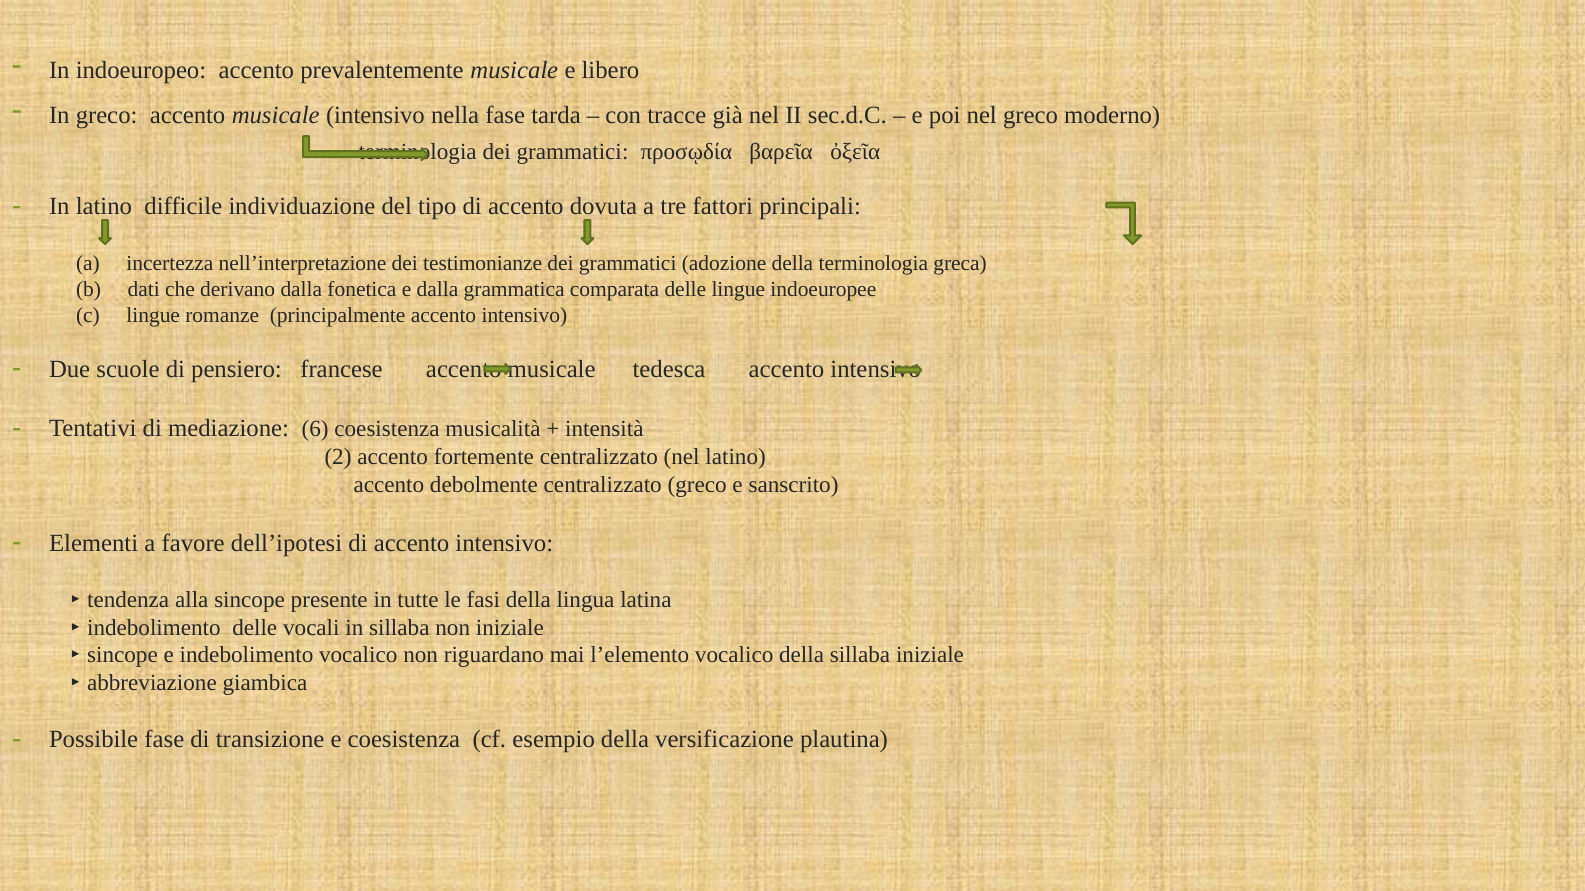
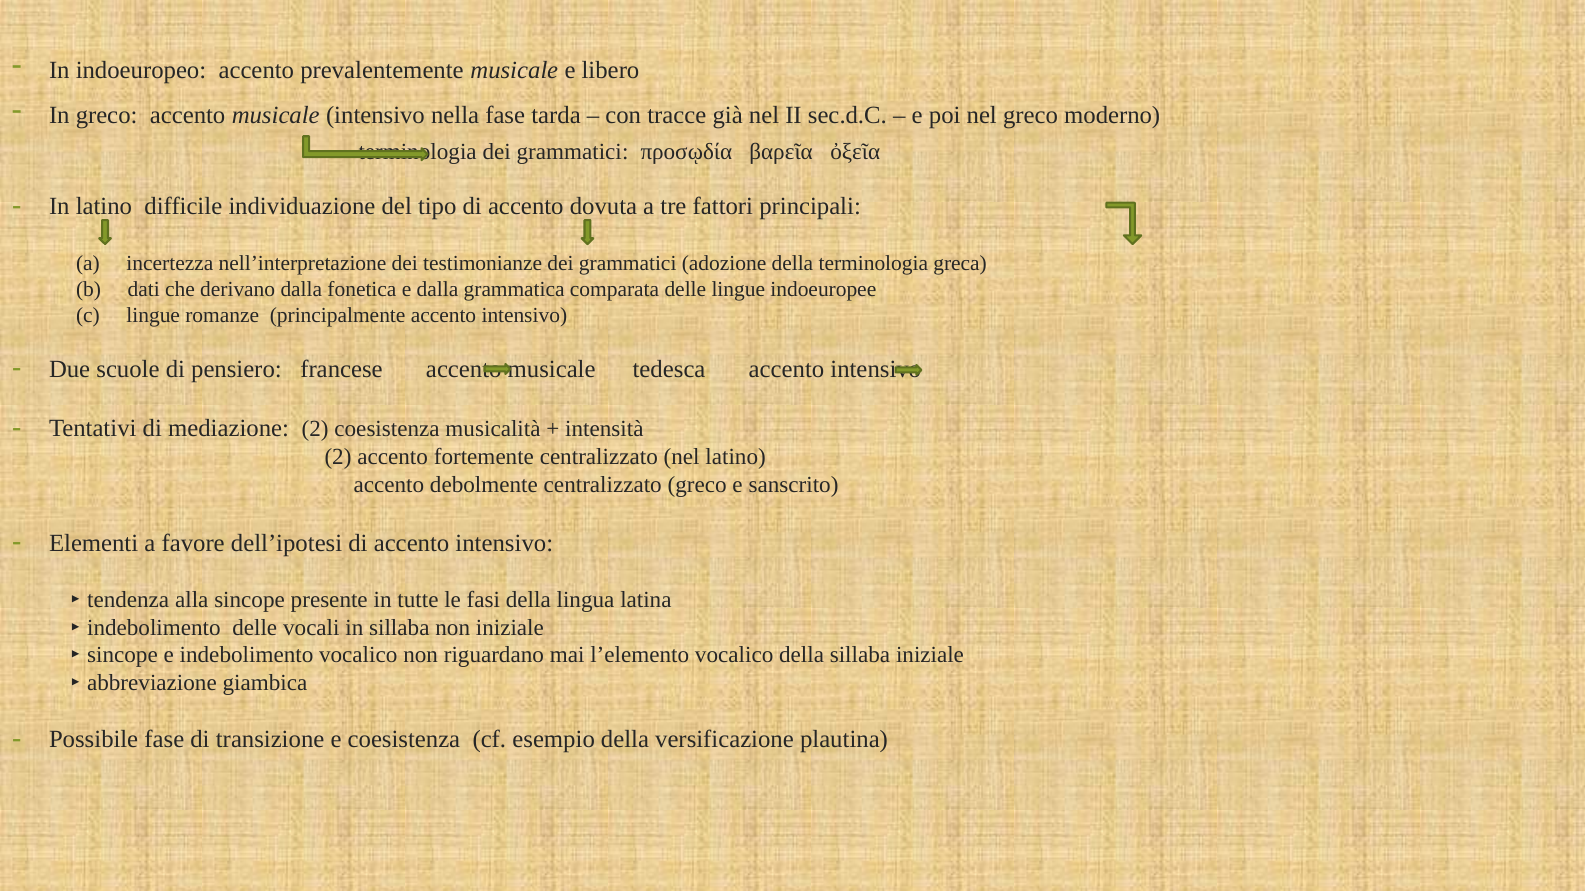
mediazione 6: 6 -> 2 (315, 429)
